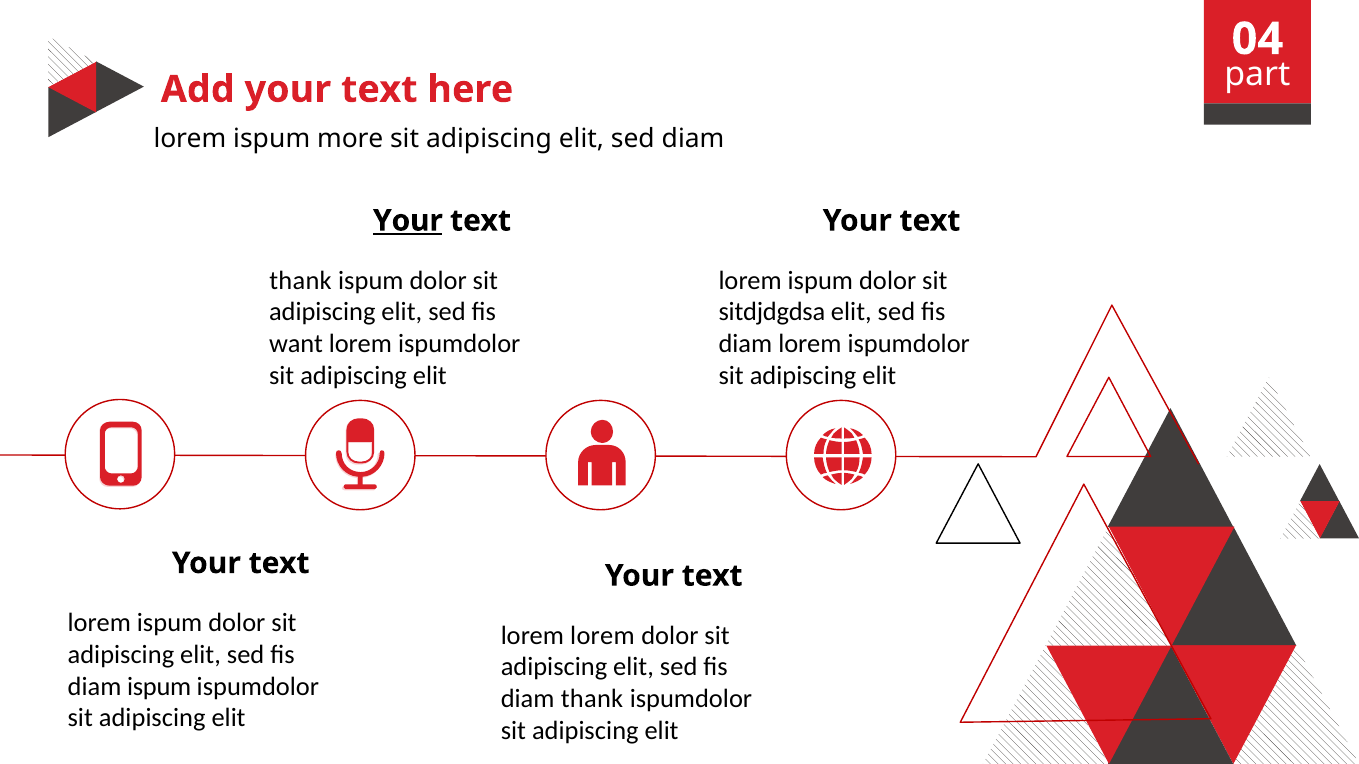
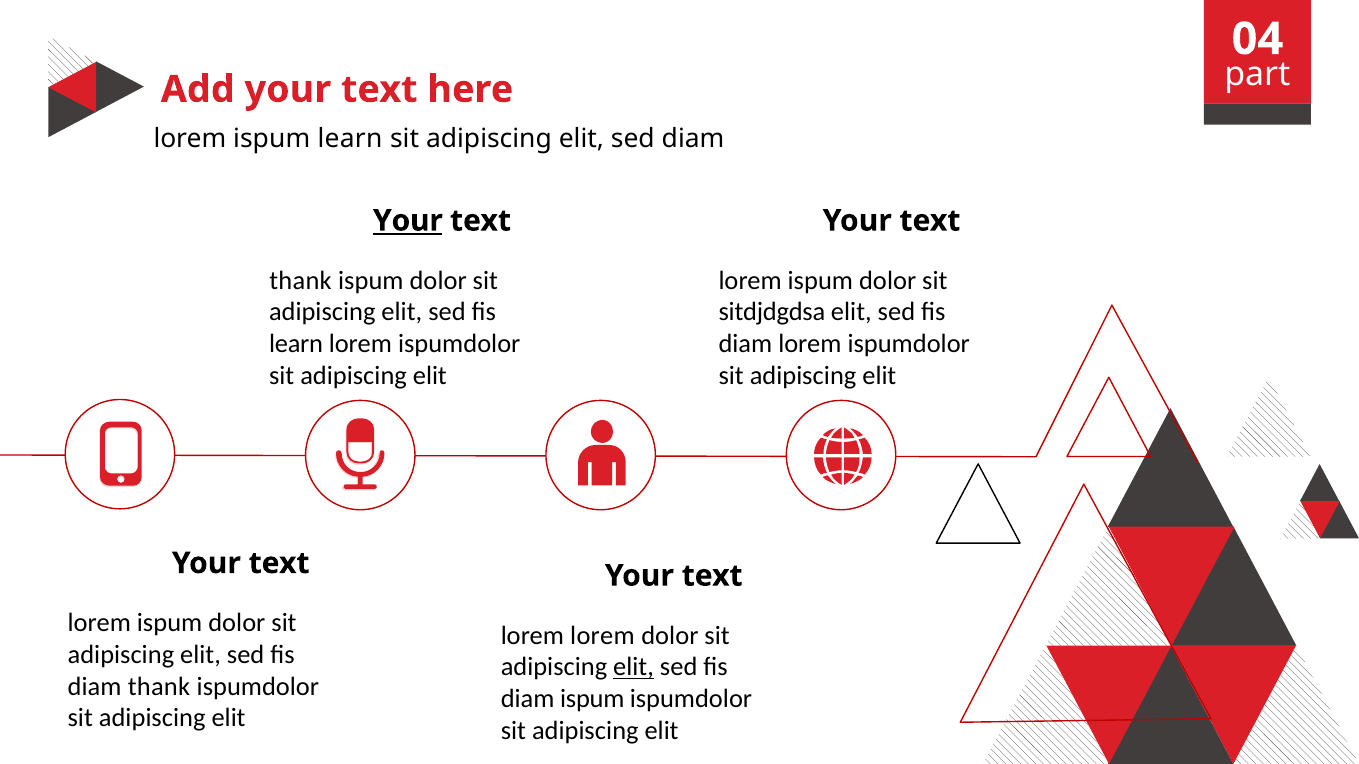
ispum more: more -> learn (350, 139)
want: want -> learn (296, 344)
elit underline: none -> present (634, 668)
diam ispum: ispum -> thank (159, 687)
diam thank: thank -> ispum (592, 699)
